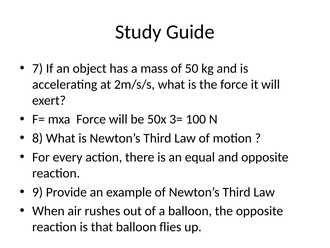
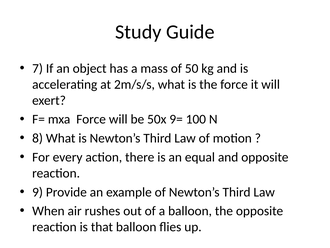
3=: 3= -> 9= (176, 119)
